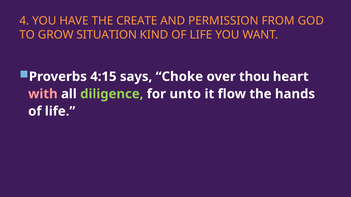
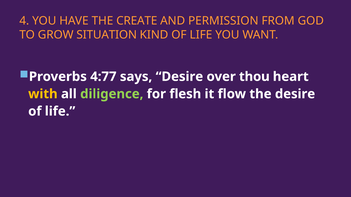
4:15: 4:15 -> 4:77 (103, 77)
says Choke: Choke -> Desire (179, 77)
with colour: pink -> yellow (43, 94)
unto: unto -> flesh (185, 94)
the hands: hands -> desire (295, 94)
